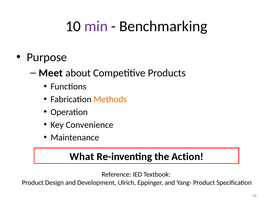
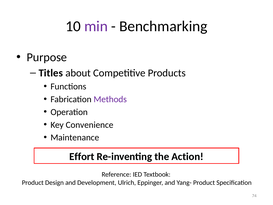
Meet: Meet -> Titles (51, 73)
Methods colour: orange -> purple (110, 99)
What: What -> Effort (82, 156)
